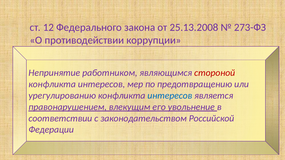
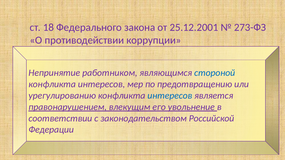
12: 12 -> 18 (48, 28)
25.13.2008: 25.13.2008 -> 25.12.2001 (194, 28)
стороной colour: red -> blue (215, 73)
